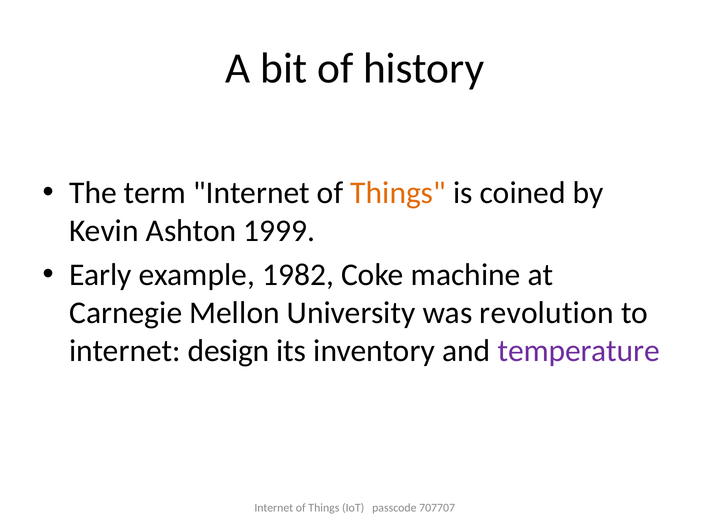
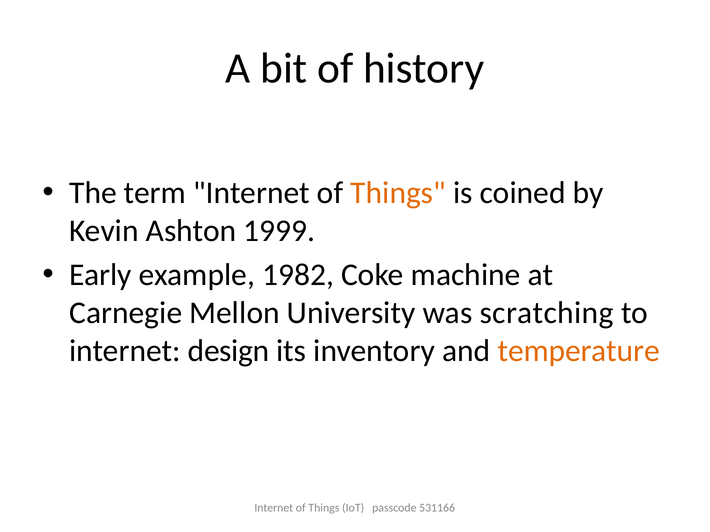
revolution: revolution -> scratching (547, 313)
temperature colour: purple -> orange (579, 351)
707707: 707707 -> 531166 (437, 508)
